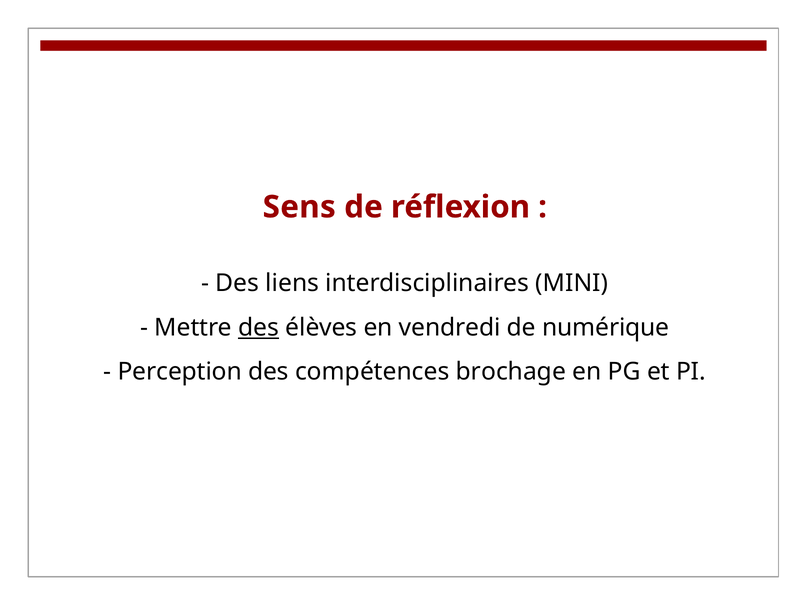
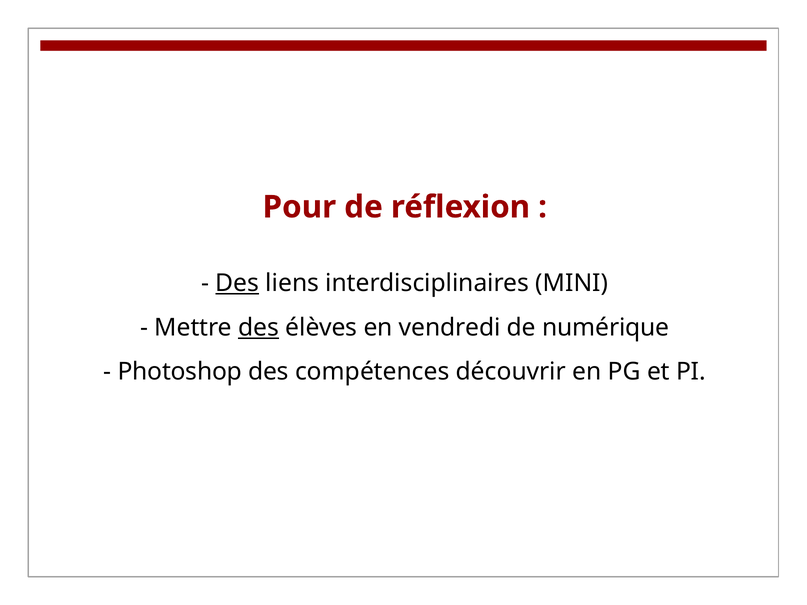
Sens: Sens -> Pour (299, 207)
Des underline: none -> present (237, 283)
Perception: Perception -> Photoshop (180, 372)
brochage: brochage -> découvrir (511, 372)
